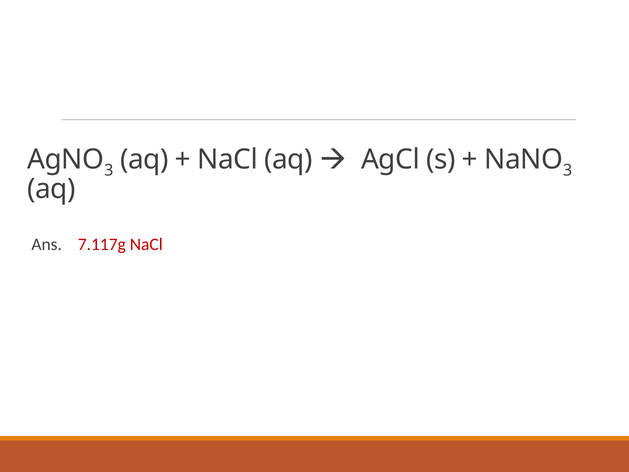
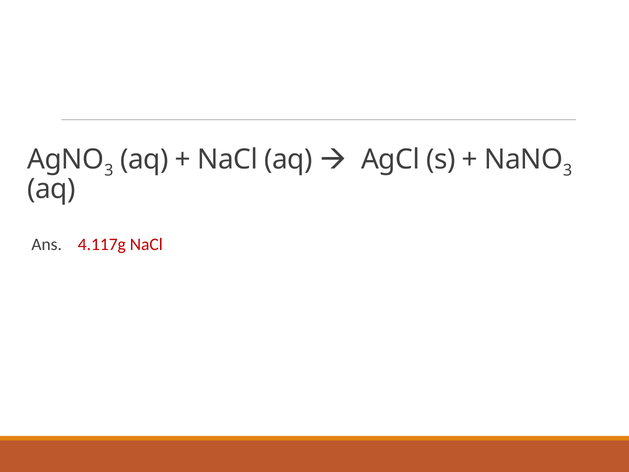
7.117g: 7.117g -> 4.117g (102, 245)
